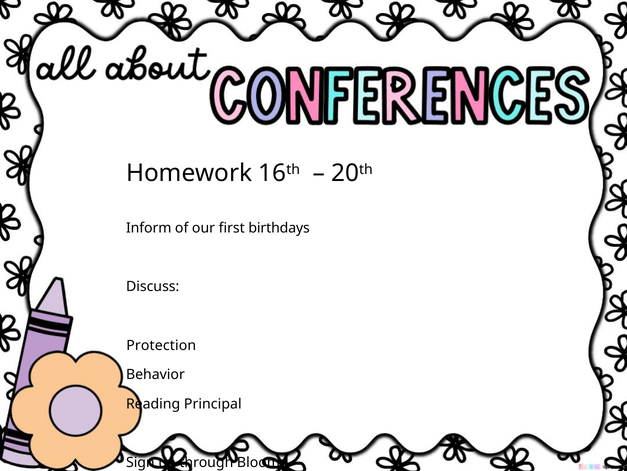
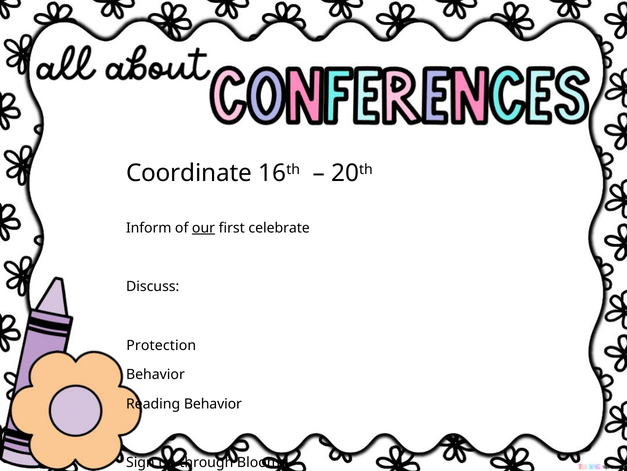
Homework: Homework -> Coordinate (189, 173)
our underline: none -> present (204, 228)
birthdays: birthdays -> celebrate (279, 228)
Reading Principal: Principal -> Behavior (213, 403)
